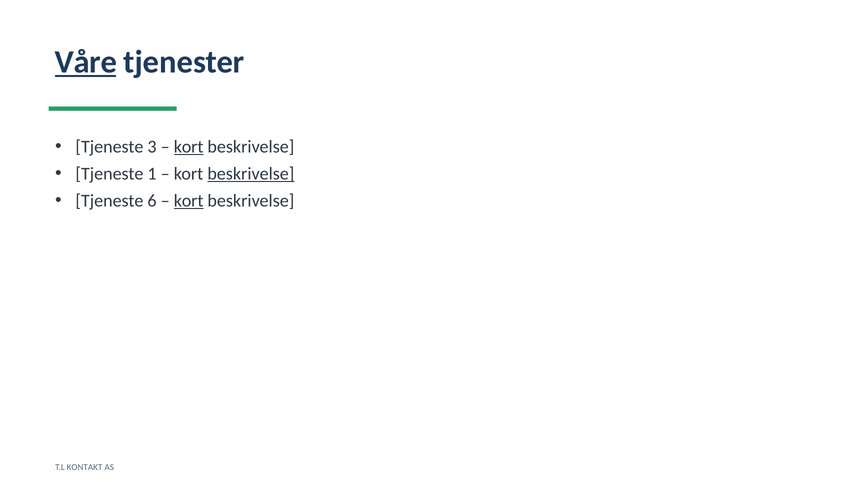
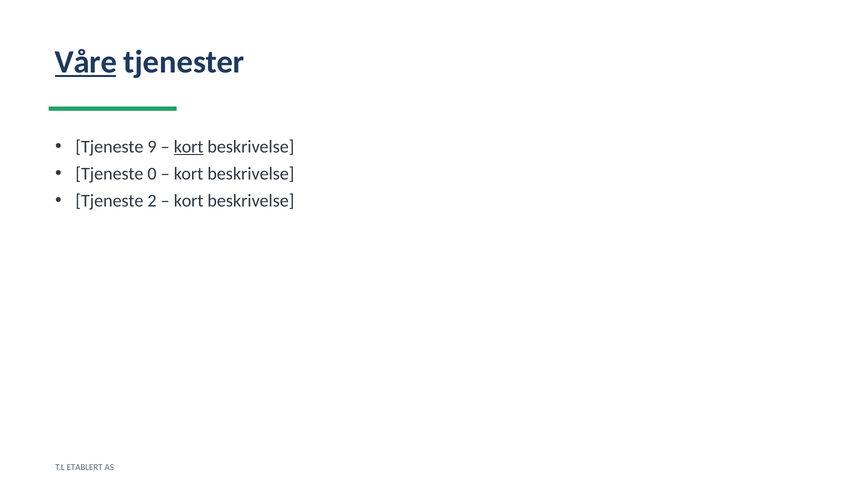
3: 3 -> 9 (152, 147)
1: 1 -> 0 (152, 174)
beskrivelse underline: present -> none (251, 174)
6: 6 -> 2 (152, 201)
kort underline: present -> none (189, 201)
KONTAKT: KONTAKT -> ETABLERT (85, 468)
